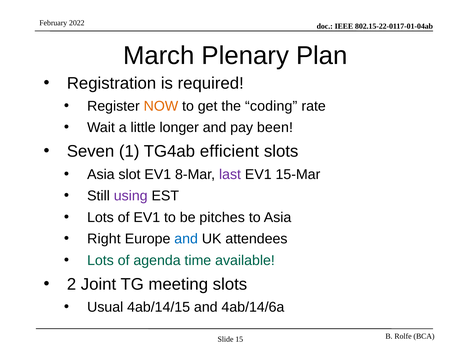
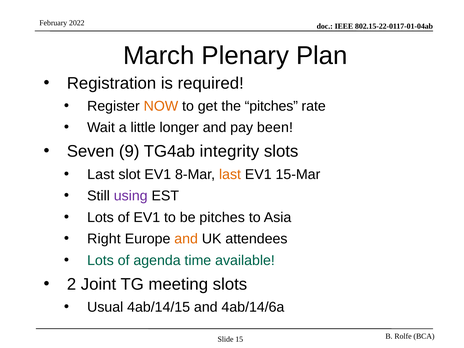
the coding: coding -> pitches (271, 106)
1: 1 -> 9 (129, 151)
efficient: efficient -> integrity (229, 151)
Asia: Asia -> Last (101, 174)
last colour: purple -> orange (230, 174)
and colour: blue -> orange (186, 239)
